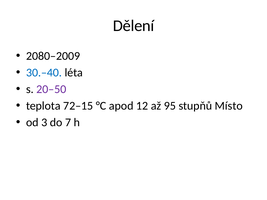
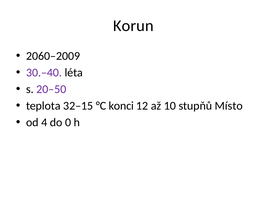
Dělení: Dělení -> Korun (133, 26)
2080–2009: 2080–2009 -> 2060–2009 (53, 56)
30.–40 colour: blue -> purple (44, 73)
72–15: 72–15 -> 32–15 (78, 106)
apod: apod -> konci (121, 106)
95: 95 -> 10 (170, 106)
3: 3 -> 4 (44, 122)
7: 7 -> 0 (68, 122)
